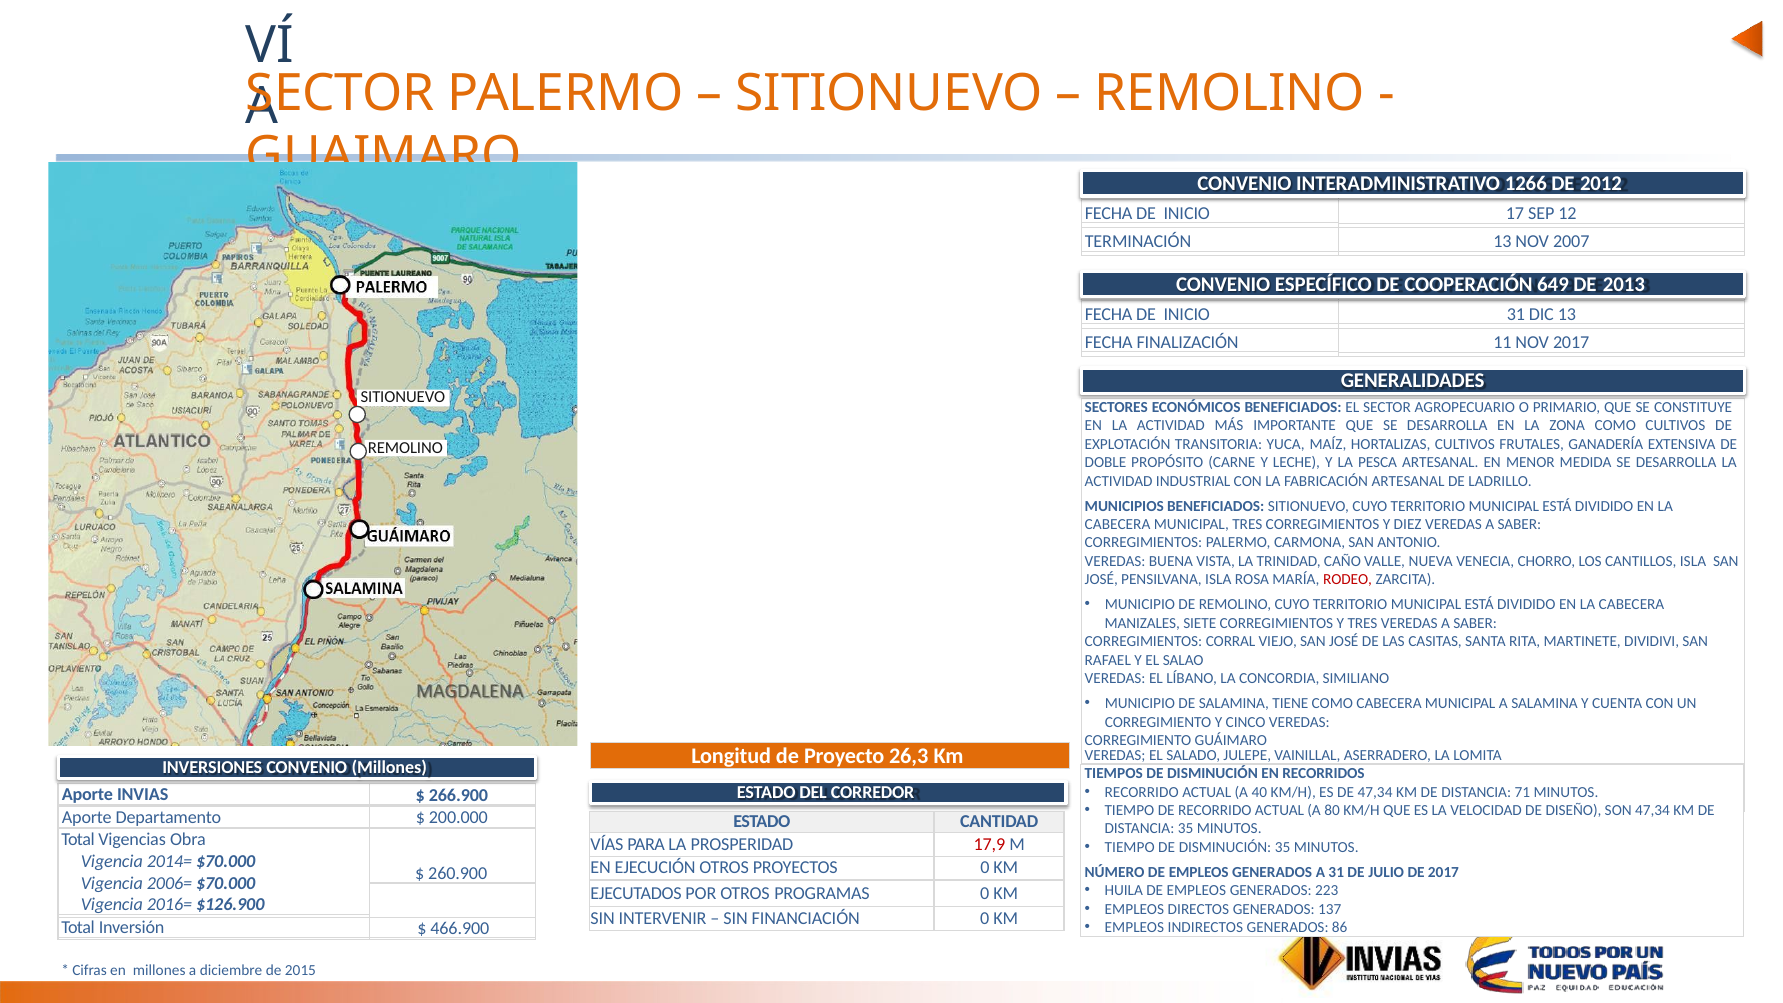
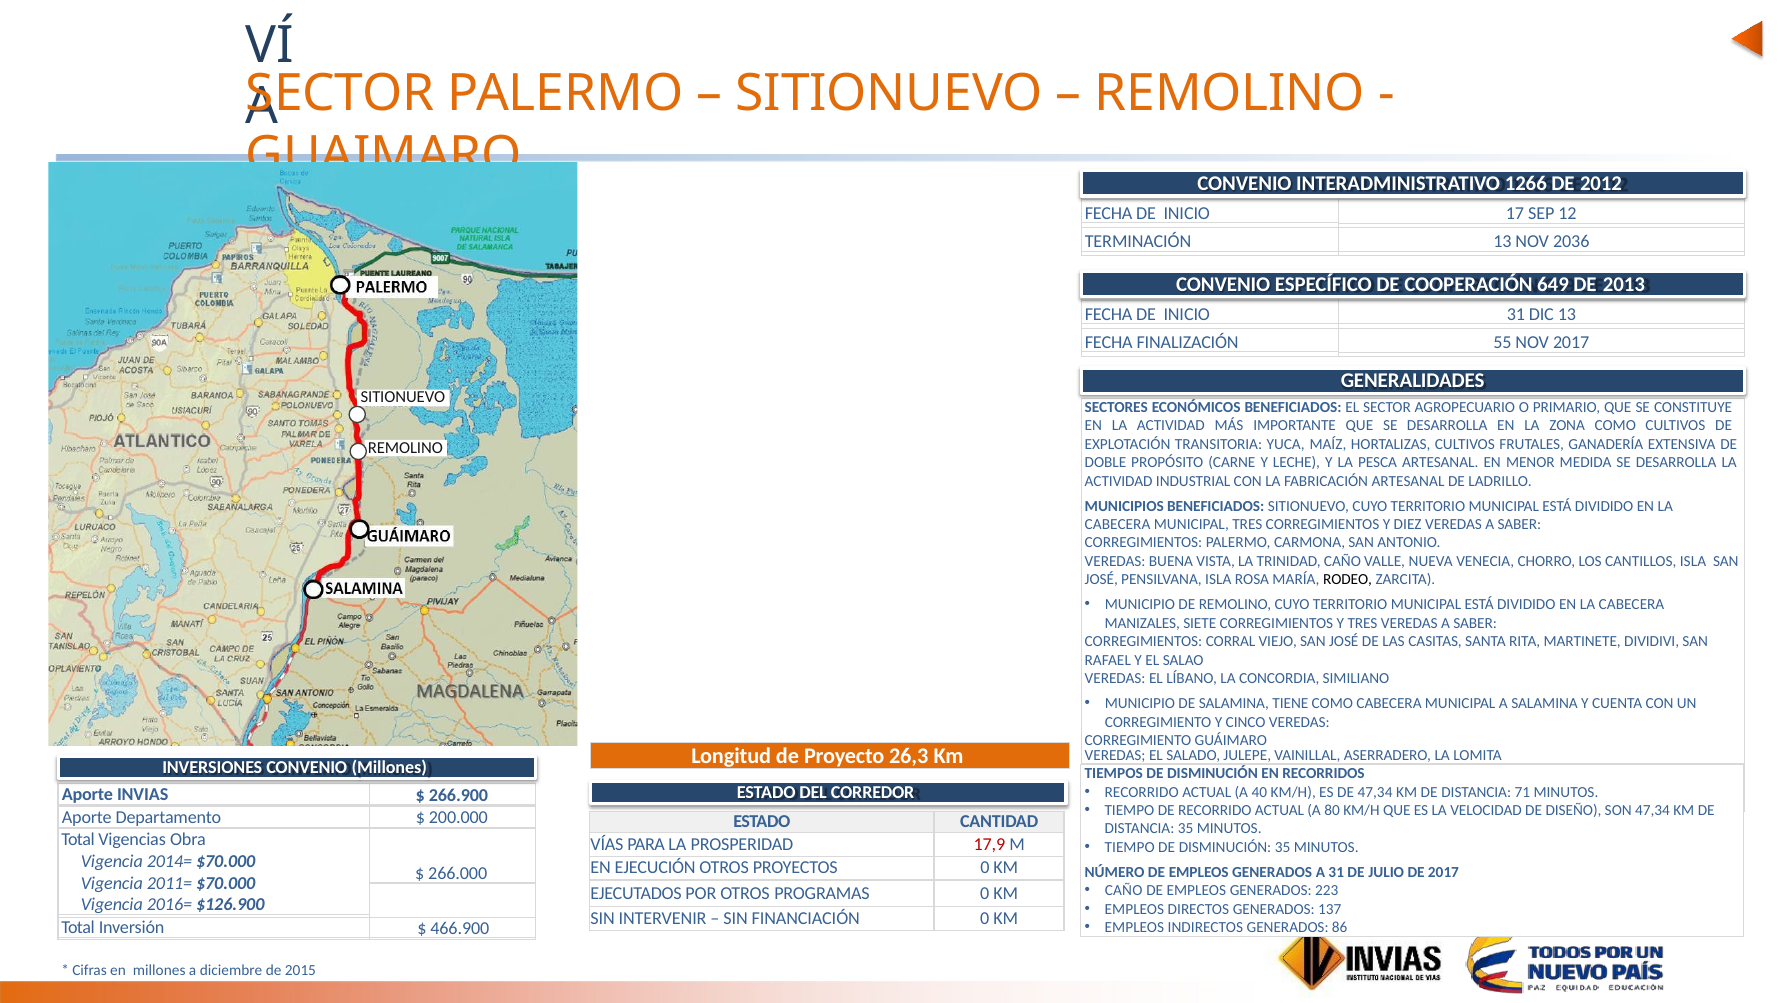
2007: 2007 -> 2036 (1571, 241)
11: 11 -> 55 (1502, 342)
RODEO colour: red -> black (1348, 580)
260.900: 260.900 -> 266.000 (458, 873)
2006=: 2006= -> 2011= (170, 883)
HUILA: HUILA -> CAÑO (1124, 891)
